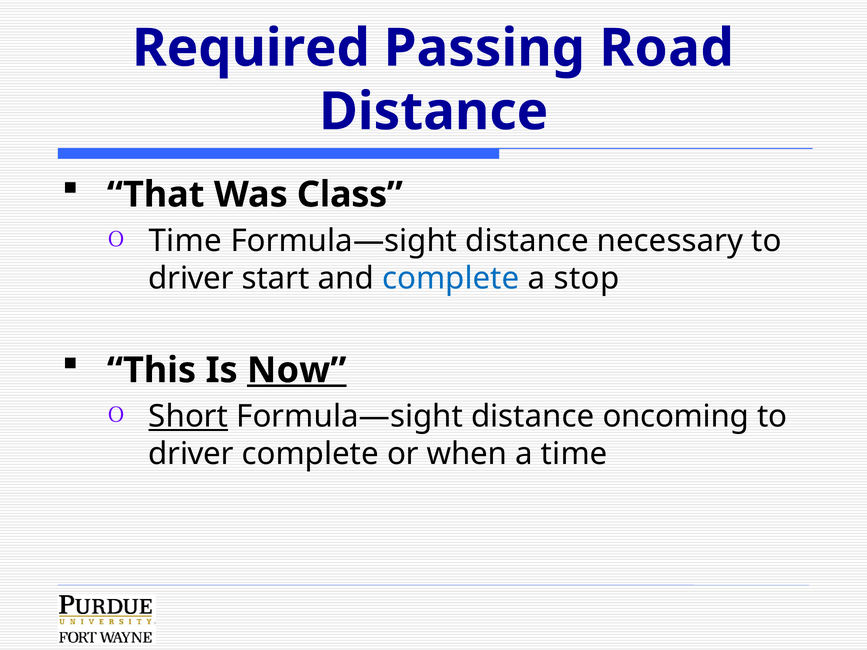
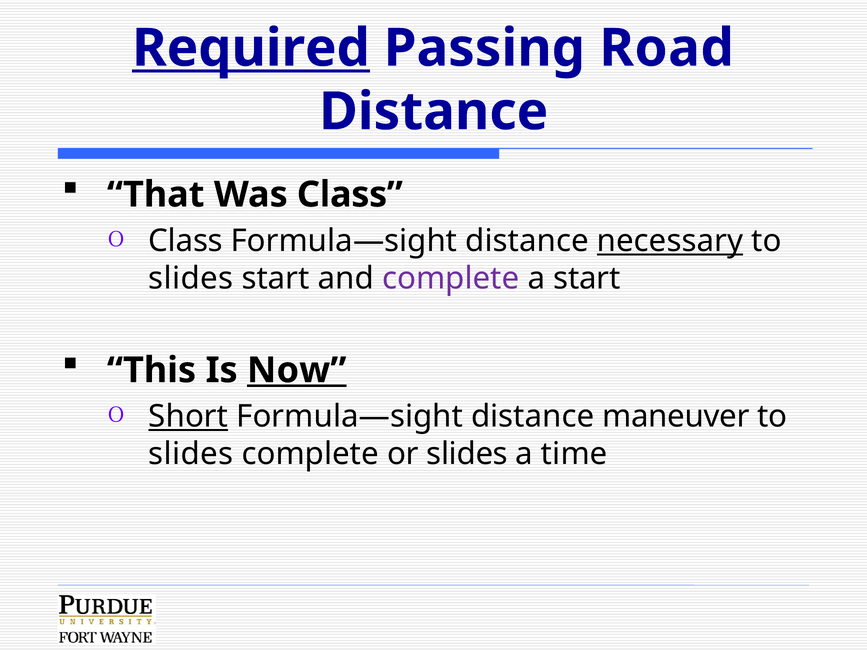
Required underline: none -> present (251, 48)
Time: Time -> Class (186, 241)
necessary underline: none -> present (670, 241)
driver: driver -> slides (191, 279)
complete colour: blue -> purple (451, 279)
a stop: stop -> start (587, 279)
oncoming: oncoming -> maneuver (676, 417)
driver: driver -> slides (191, 454)
or when: when -> slides (467, 454)
